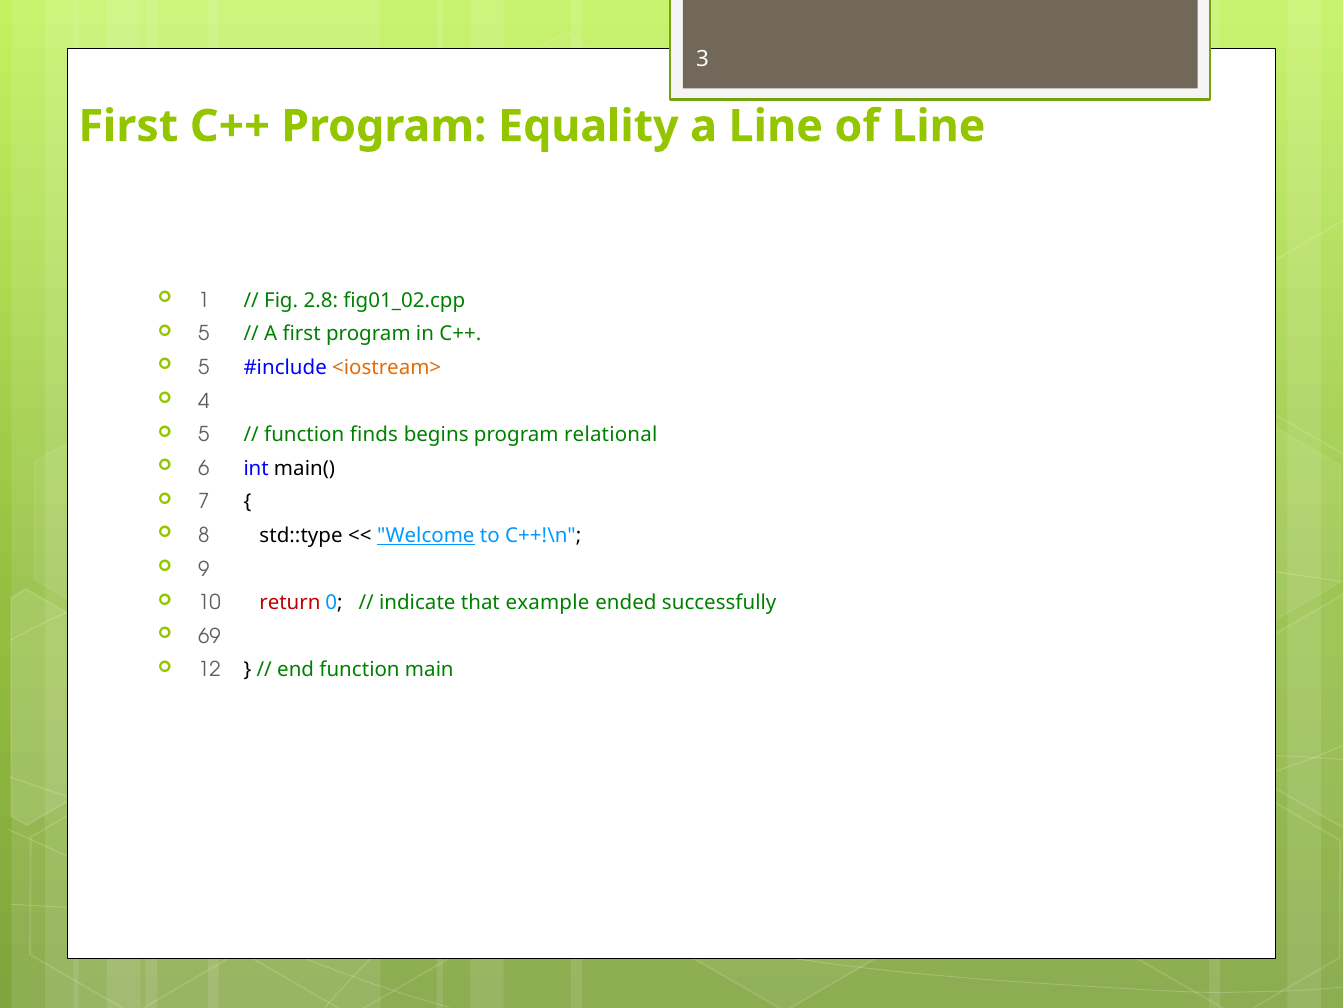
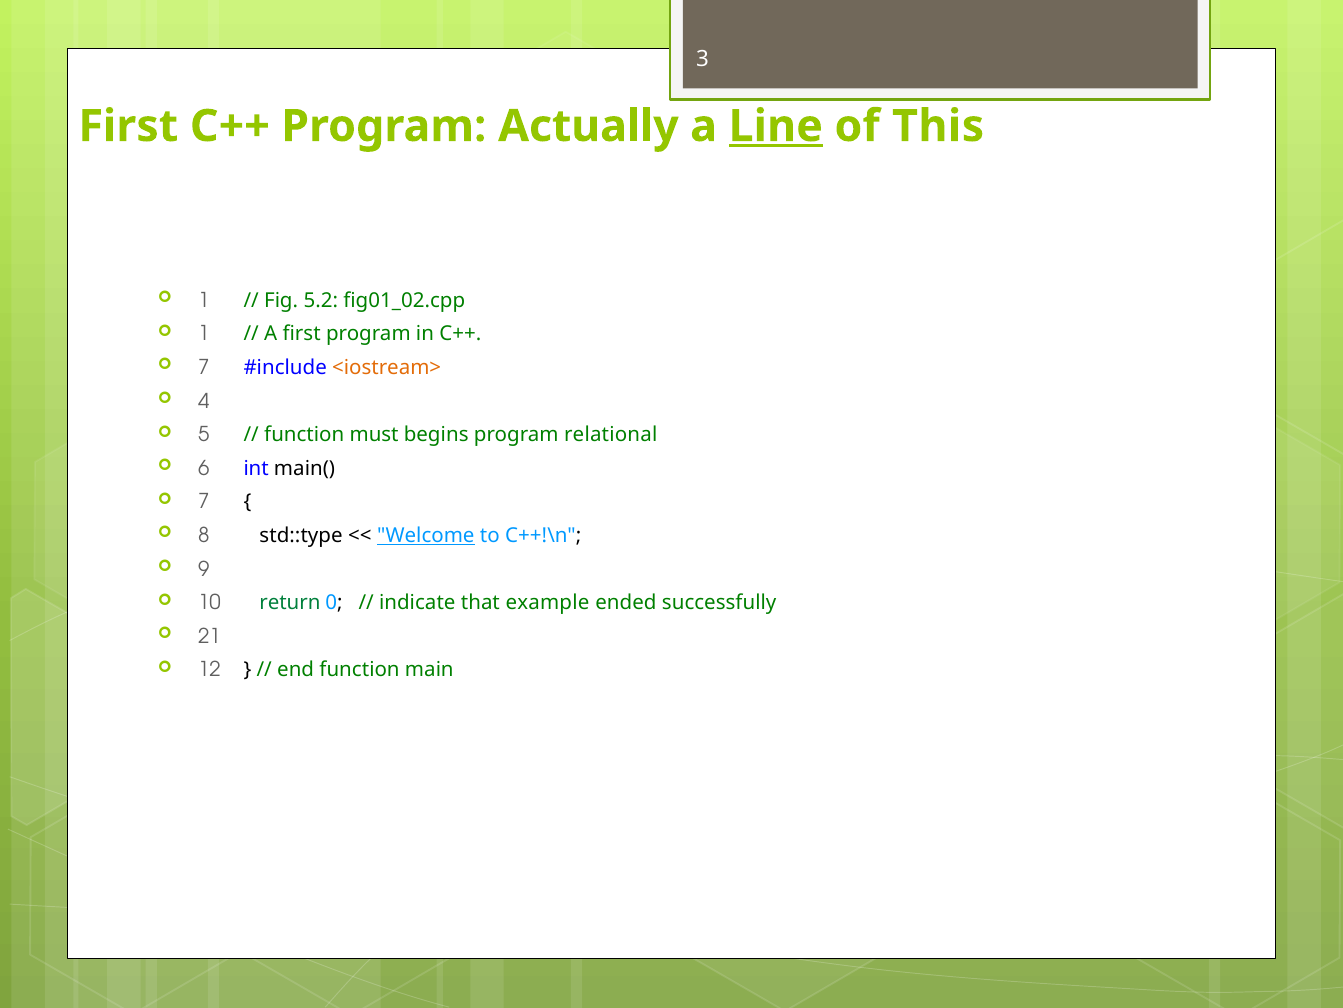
Equality: Equality -> Actually (588, 126)
Line underline: none -> present (776, 126)
of Line: Line -> This (938, 126)
2.8: 2.8 -> 5.2 (321, 300)
5: 5 -> 1 (204, 334)
5: 5 -> 7 (204, 367)
finds: finds -> must (374, 435)
return colour: red -> green (290, 602)
69: 69 -> 21 (209, 636)
